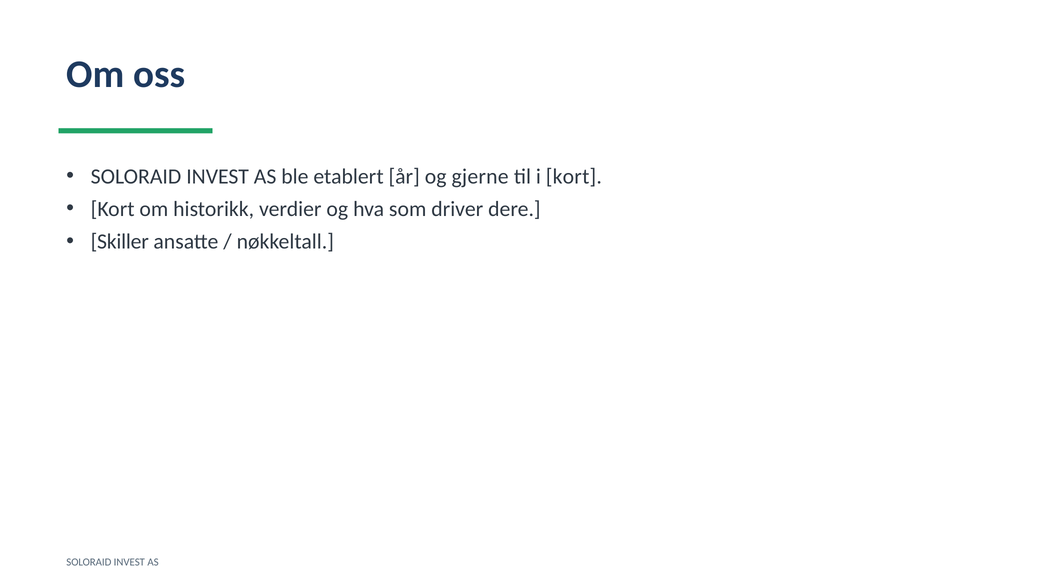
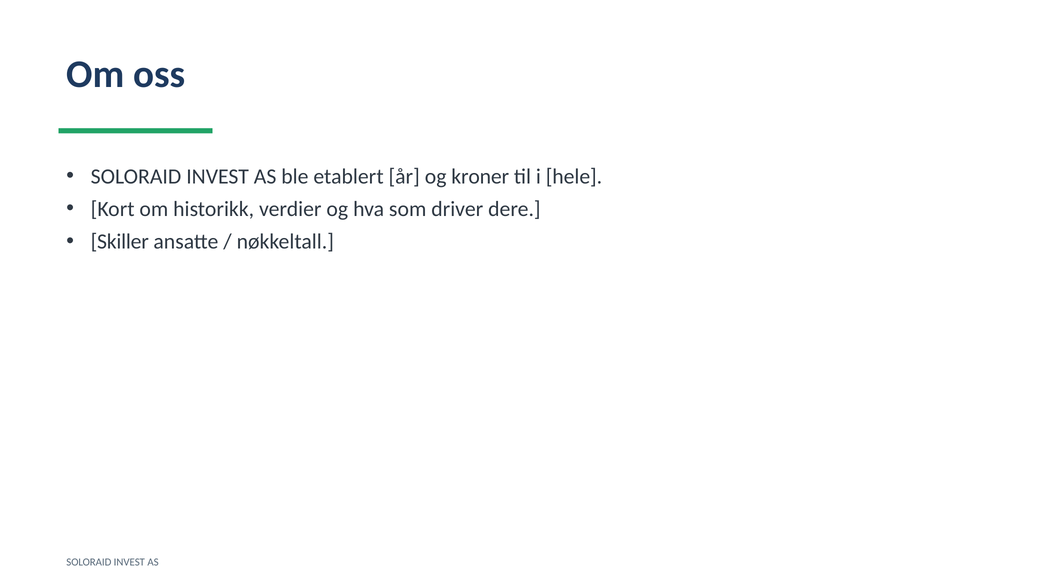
gjerne: gjerne -> kroner (480, 176)
i kort: kort -> hele (574, 176)
